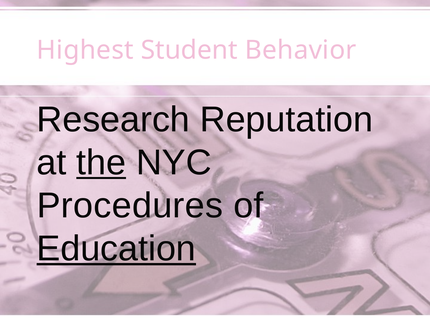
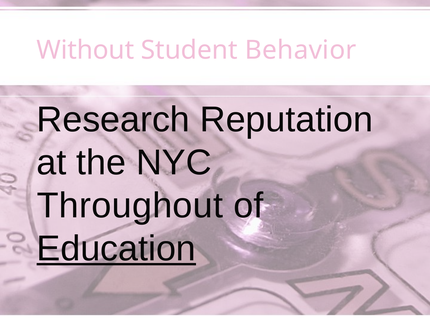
Highest: Highest -> Without (85, 50)
the underline: present -> none (101, 162)
Procedures: Procedures -> Throughout (130, 205)
